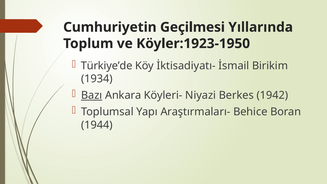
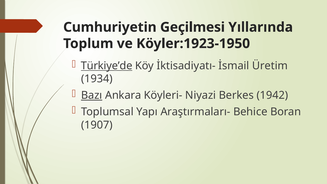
Türkiye’de underline: none -> present (107, 66)
Birikim: Birikim -> Üretim (270, 66)
1944: 1944 -> 1907 (97, 125)
